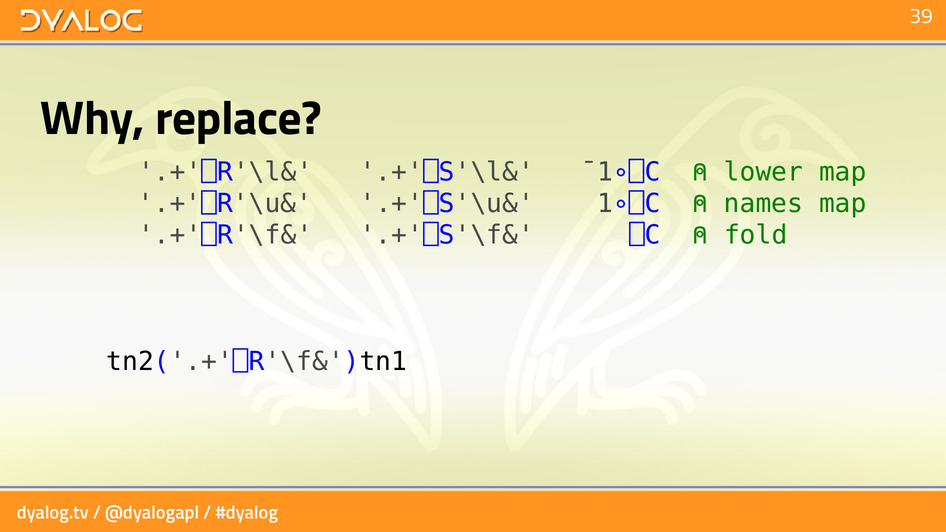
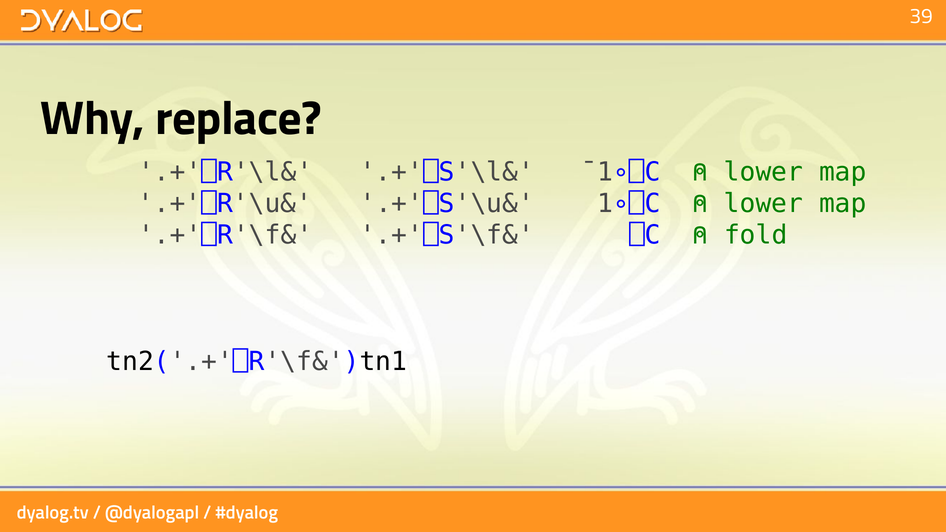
names: names -> lower (764, 204)
